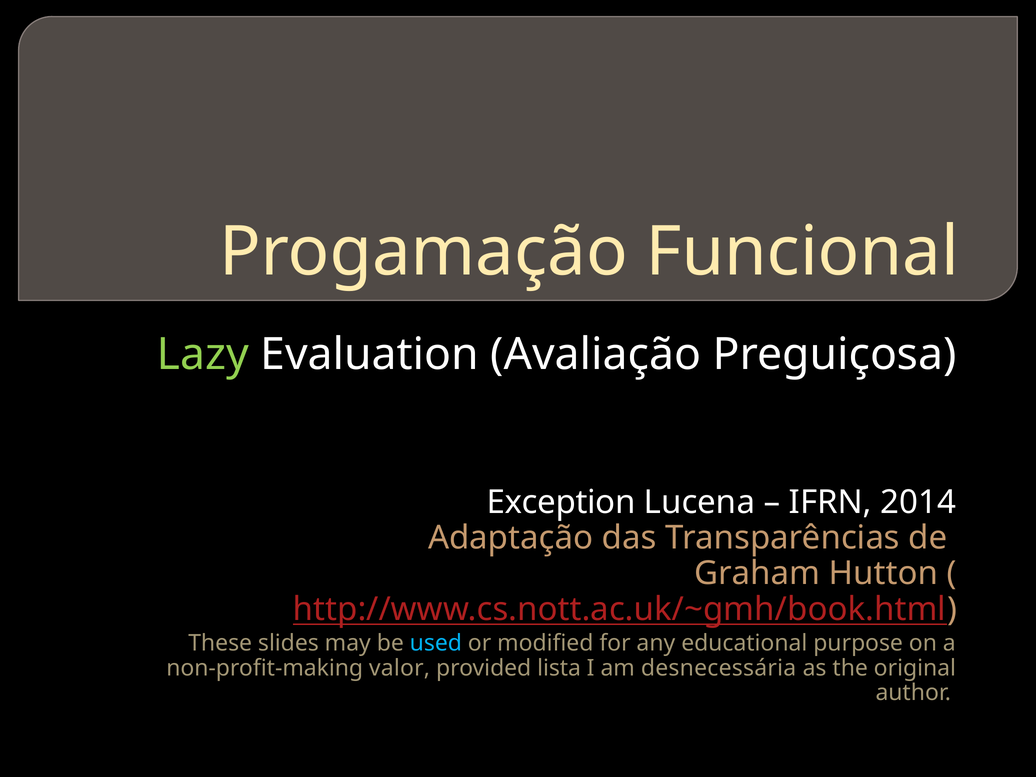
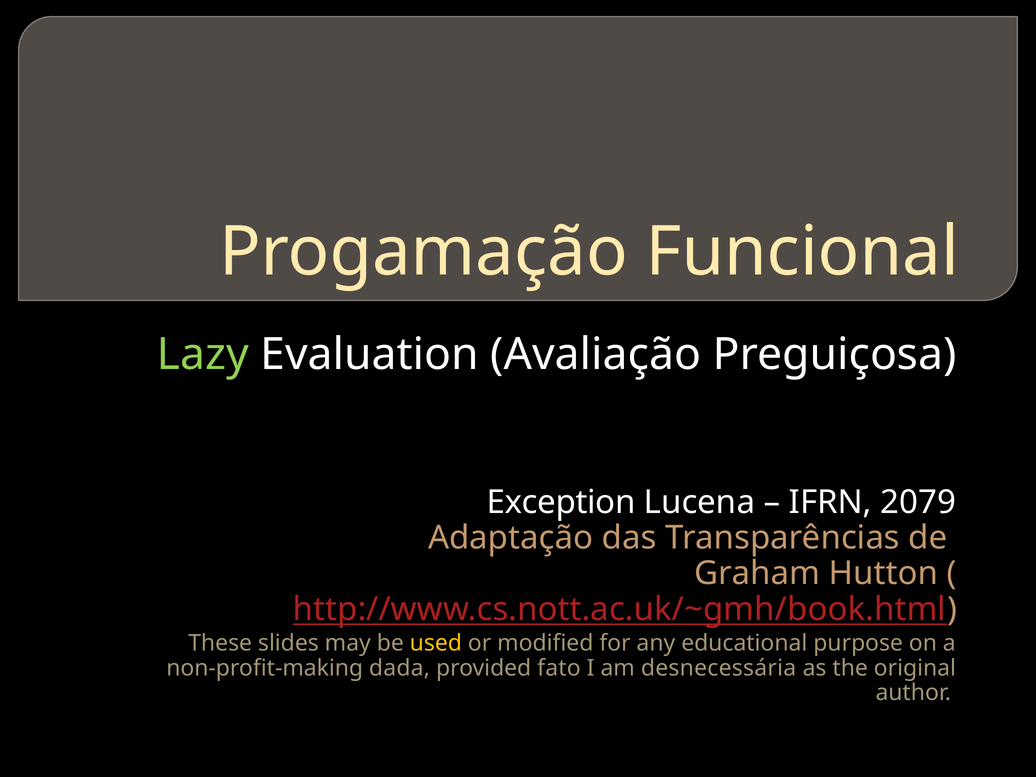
2014: 2014 -> 2079 (918, 502)
used colour: light blue -> yellow (436, 643)
valor: valor -> dada (399, 668)
lista: lista -> fato (559, 668)
